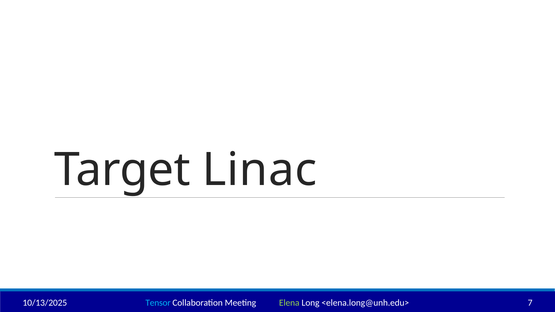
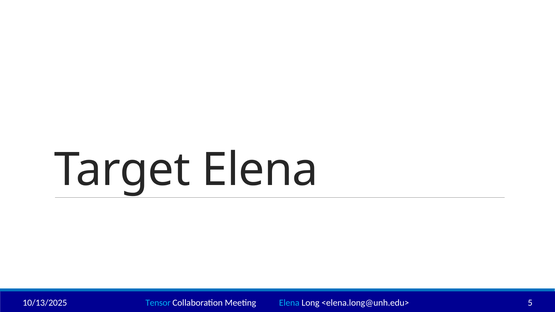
Target Linac: Linac -> Elena (260, 170)
Elena colour: light green -> light blue (289, 303)
7: 7 -> 5 (530, 303)
